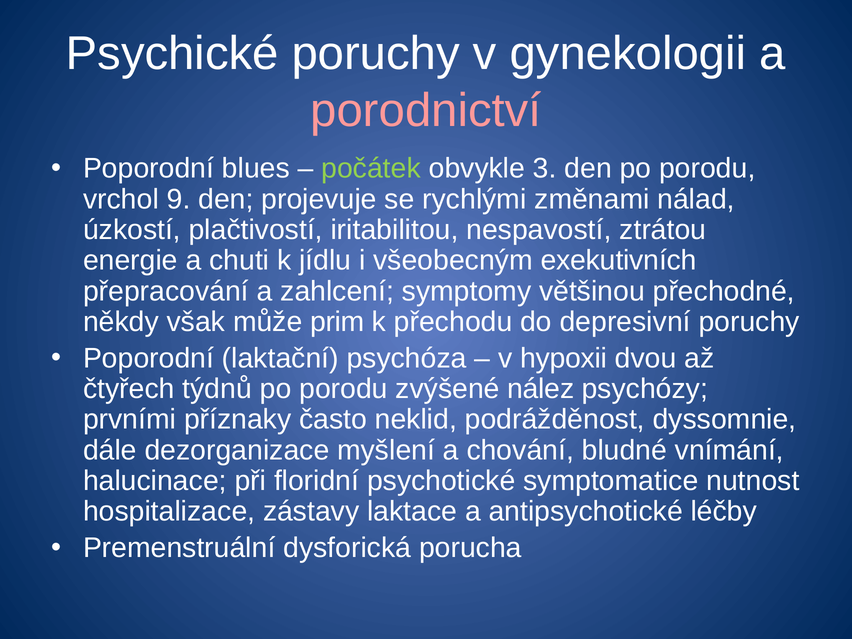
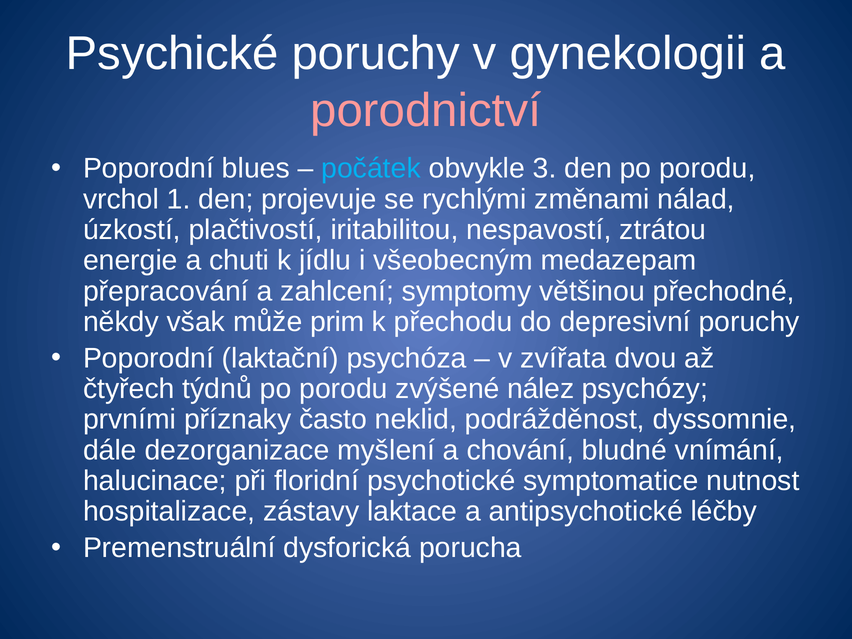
počátek colour: light green -> light blue (371, 169)
9: 9 -> 1 (179, 199)
exekutivních: exekutivních -> medazepam (619, 261)
hypoxii: hypoxii -> zvířata (563, 358)
